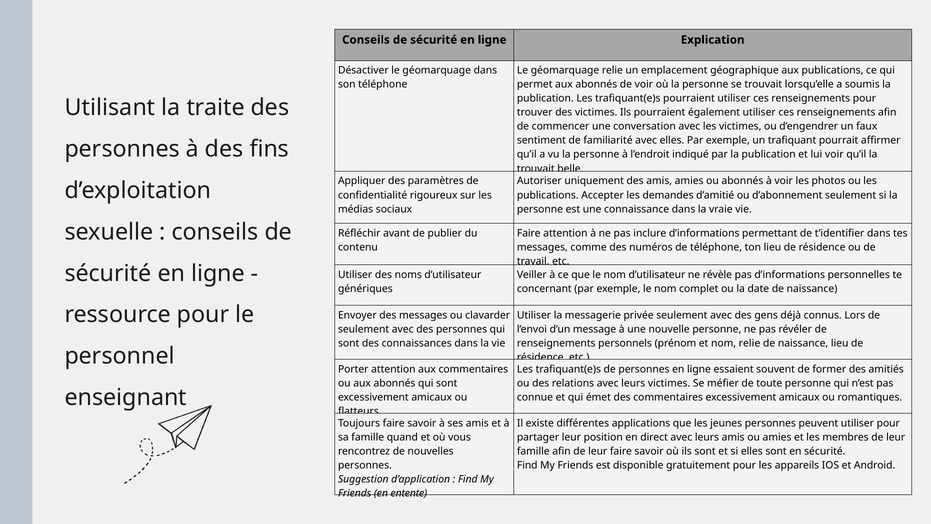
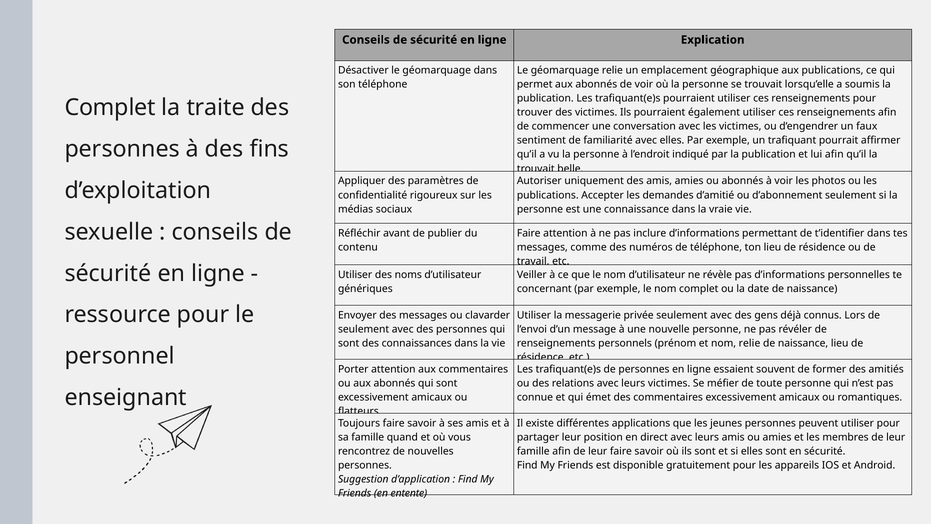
Utilisant: Utilisant -> Complet (110, 108)
lui voir: voir -> afin (834, 154)
